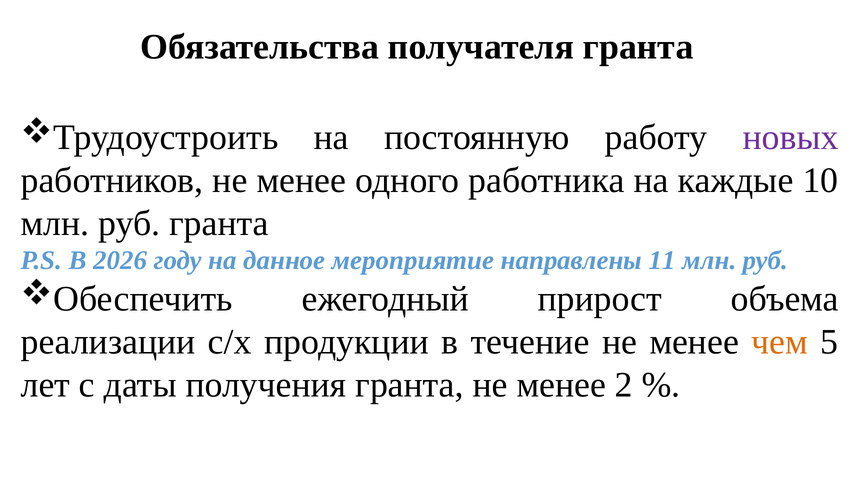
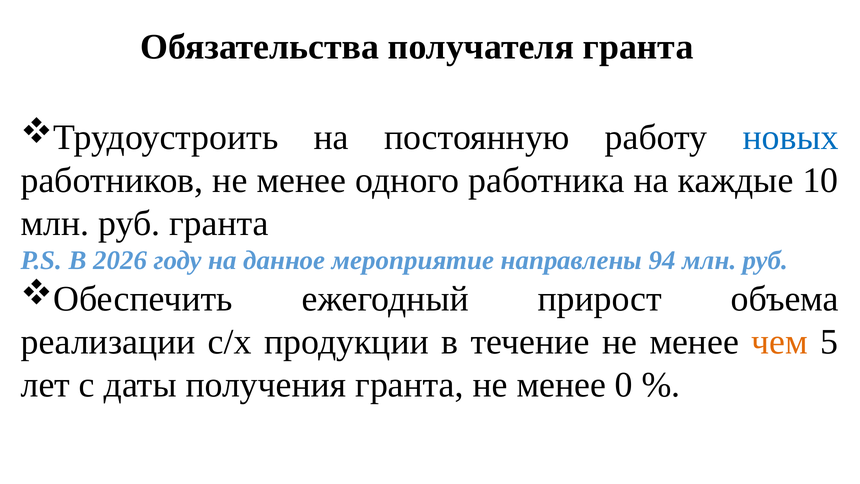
новых colour: purple -> blue (791, 137)
11: 11 -> 94 (662, 260)
2: 2 -> 0 (624, 385)
